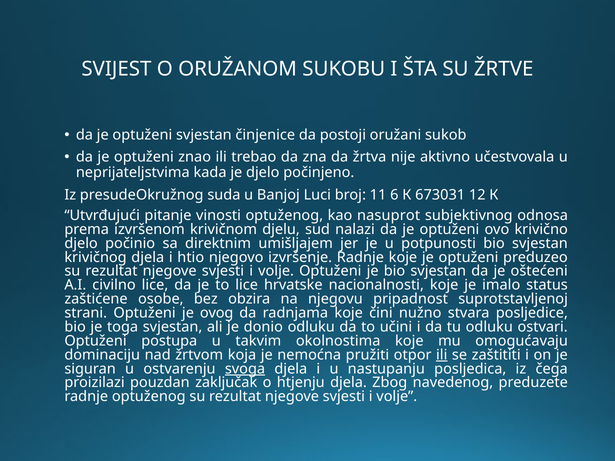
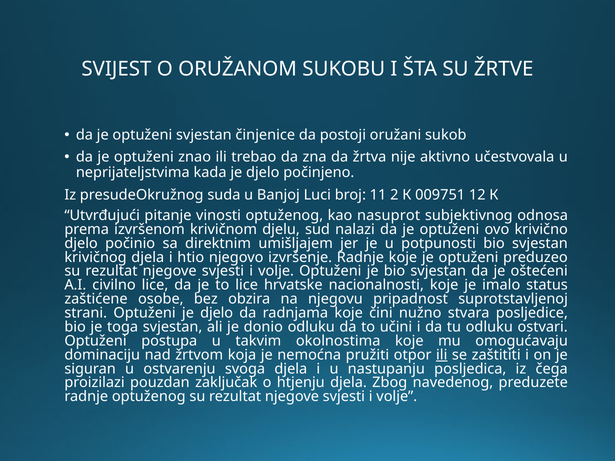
6: 6 -> 2 (394, 195)
673031: 673031 -> 009751 (440, 195)
Optuženi je ovog: ovog -> djelo (217, 313)
svoga underline: present -> none (245, 369)
